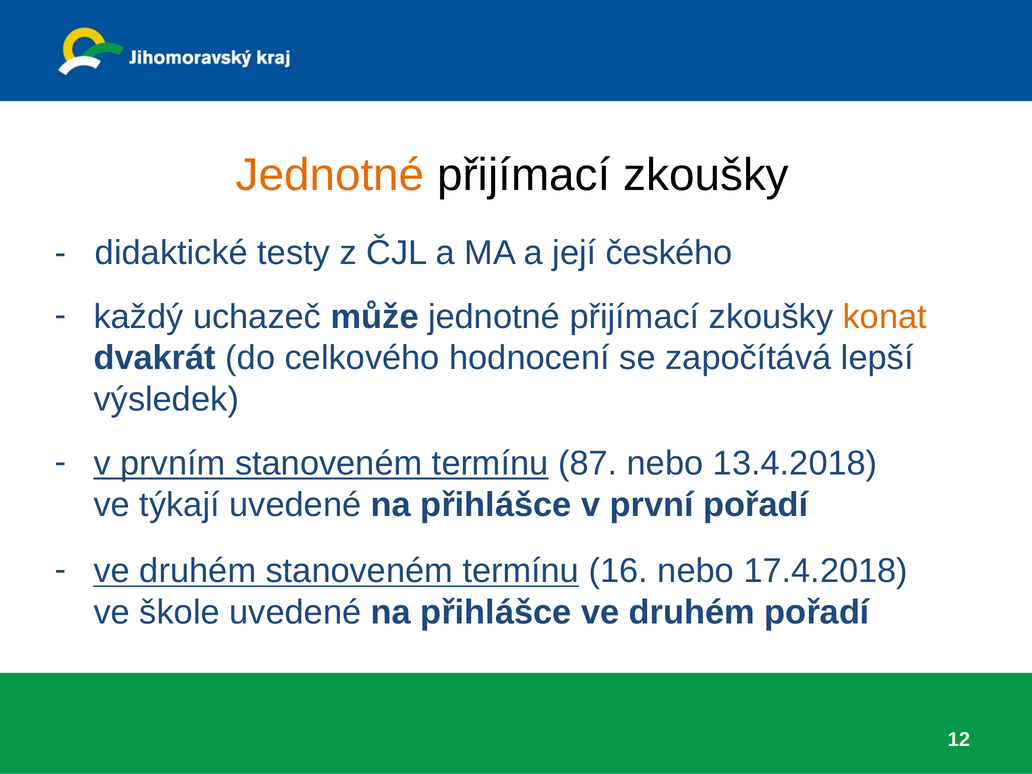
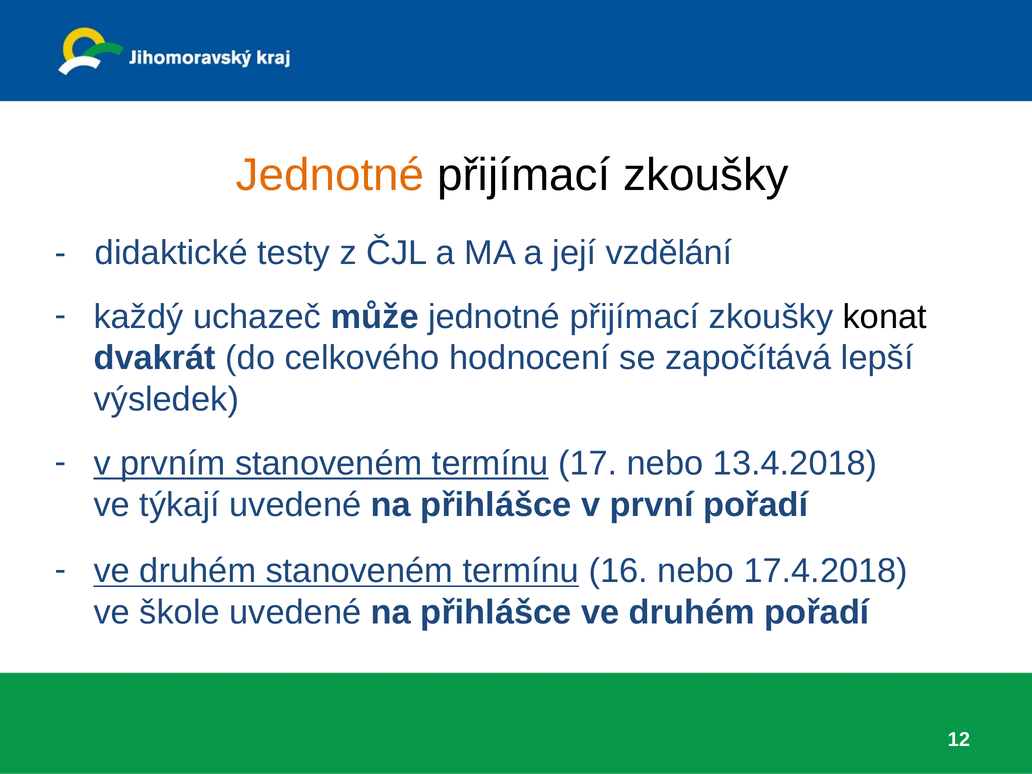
českého: českého -> vzdělání (669, 253)
konat colour: orange -> black (885, 317)
87: 87 -> 17 (588, 464)
